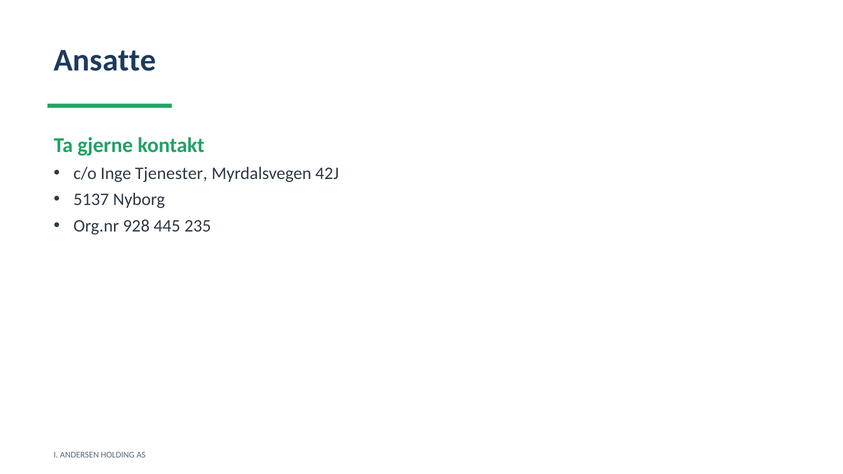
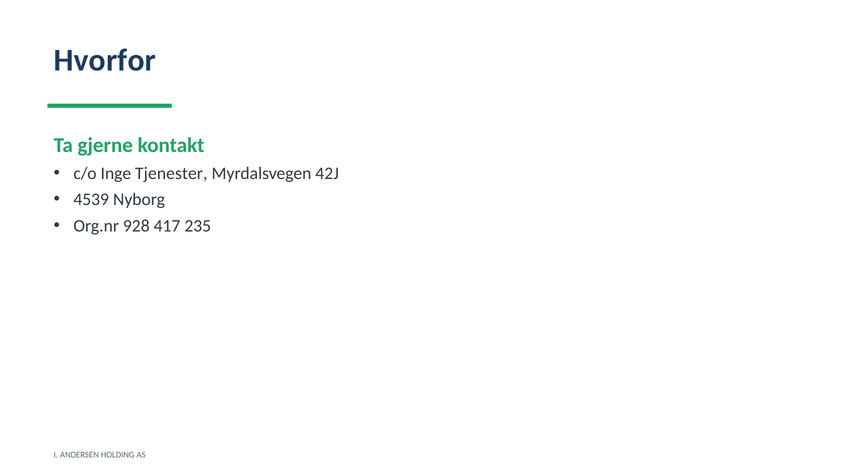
Ansatte: Ansatte -> Hvorfor (105, 60)
5137: 5137 -> 4539 (91, 200)
445: 445 -> 417 (167, 226)
